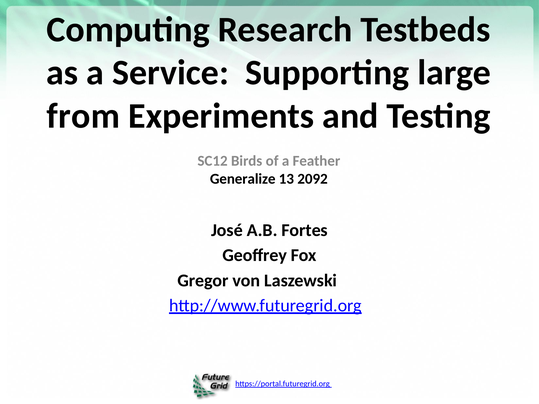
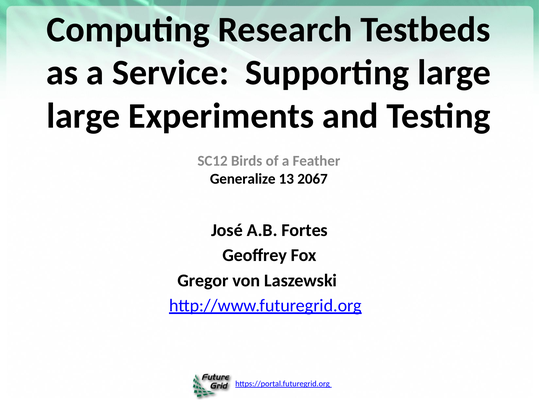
from: from -> large (83, 116)
2092: 2092 -> 2067 (313, 179)
